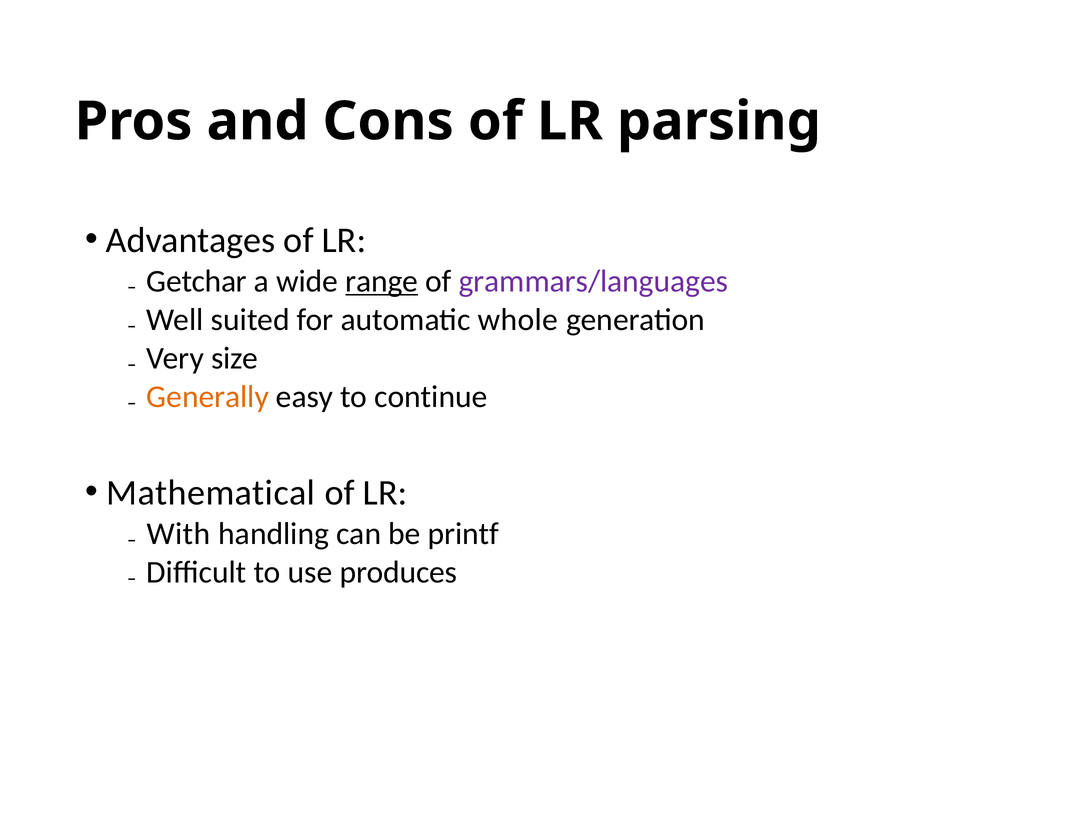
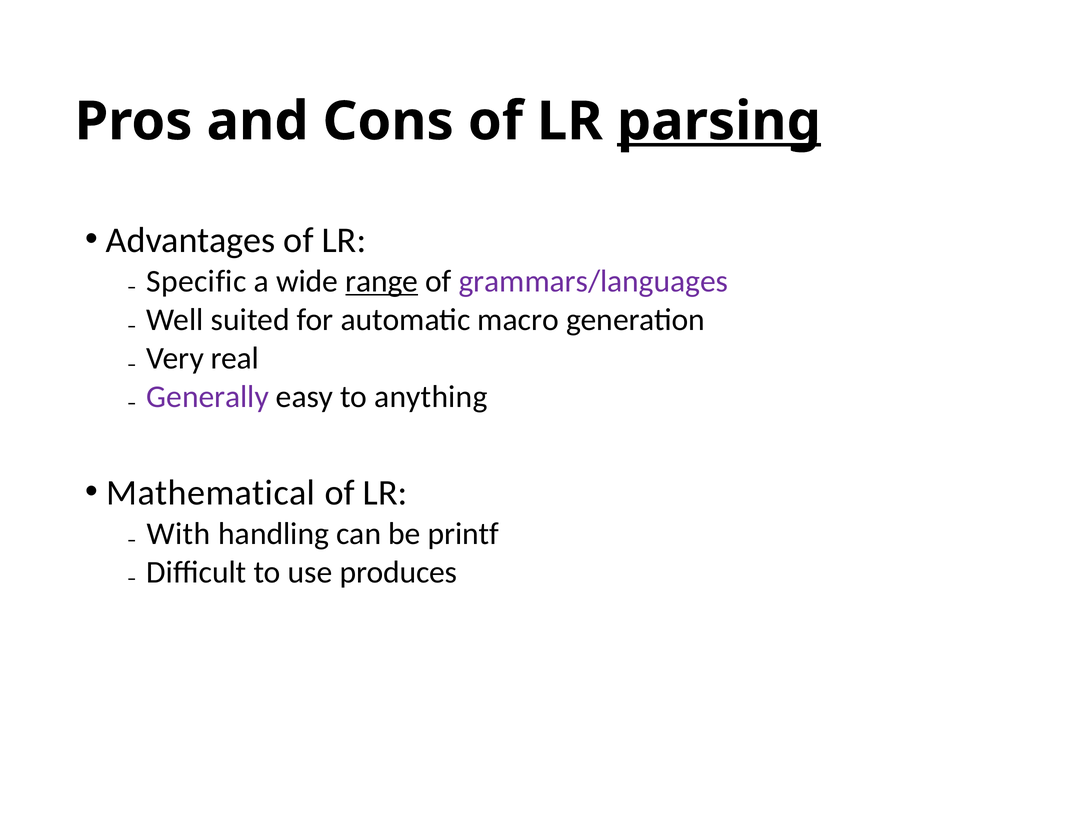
parsing underline: none -> present (719, 122)
Getchar: Getchar -> Specific (196, 281)
whole: whole -> macro (518, 320)
size: size -> real (235, 359)
Generally colour: orange -> purple (208, 397)
continue: continue -> anything (431, 397)
